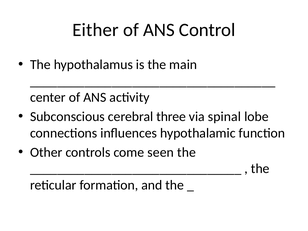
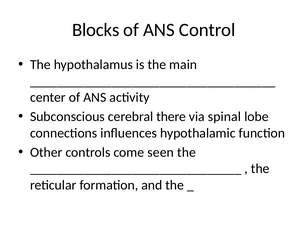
Either: Either -> Blocks (96, 30)
three: three -> there (171, 117)
